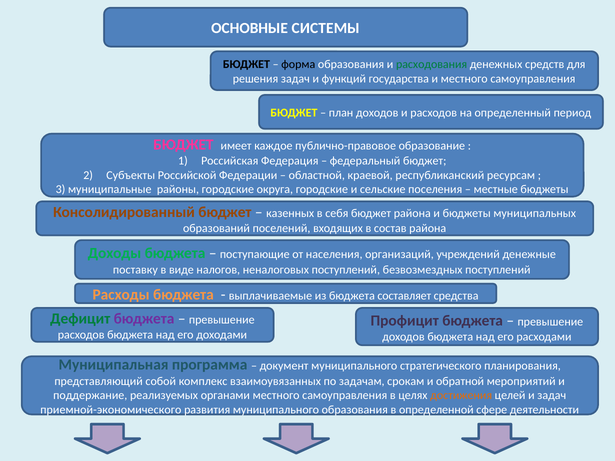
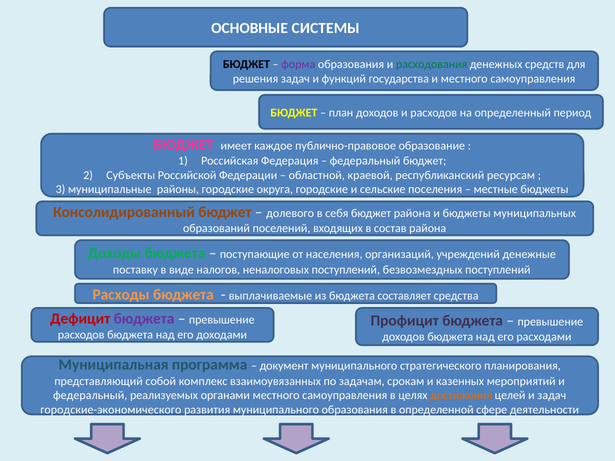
форма colour: black -> purple (298, 64)
казенных: казенных -> долевого (290, 214)
Дефицит colour: green -> red (80, 319)
обратной: обратной -> казенных (460, 381)
поддержание: поддержание -> федеральный (90, 396)
приемной-экономического: приемной-экономического -> городские-экономического (111, 410)
